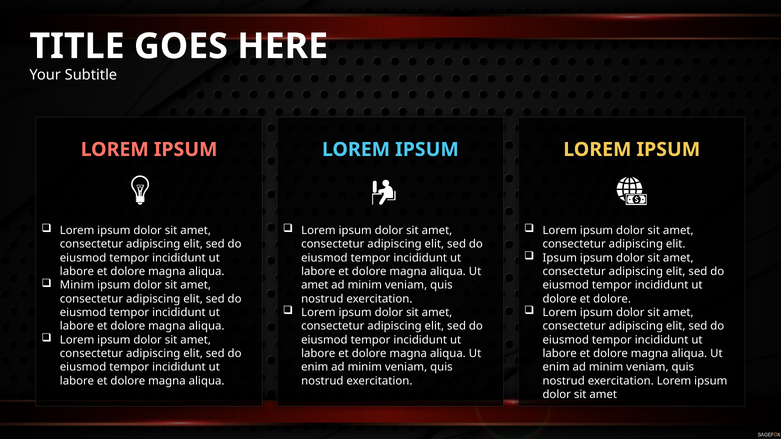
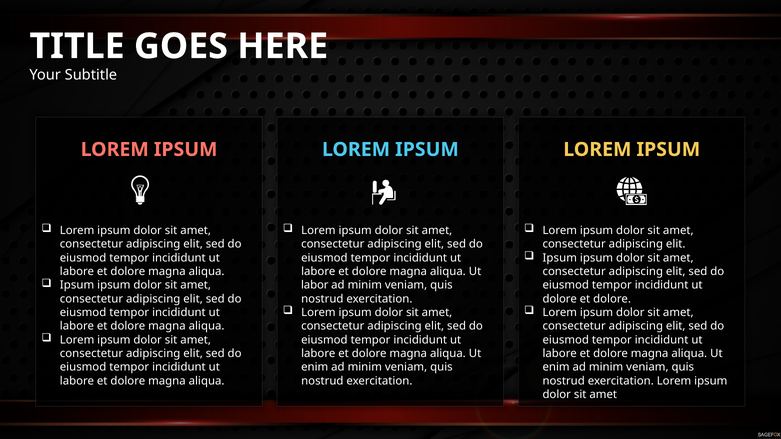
Minim: Minim -> Ipsum (77, 285)
amet: amet -> labor (315, 285)
